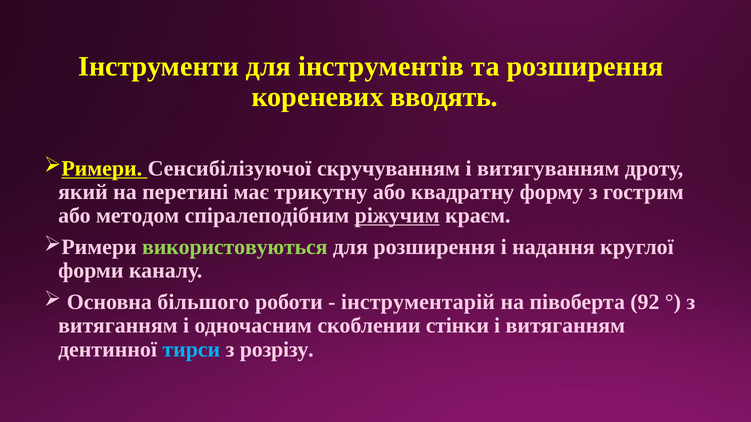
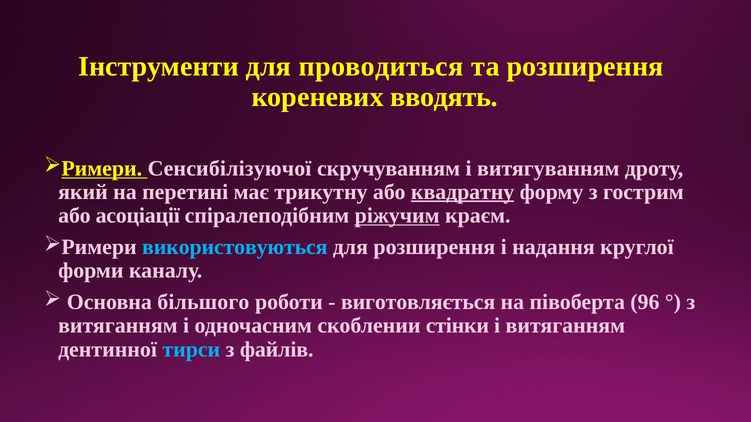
інструментів: інструментів -> проводиться (381, 67)
квадратну underline: none -> present (463, 192)
методом: методом -> асоціації (138, 216)
використовуються colour: light green -> light blue (235, 247)
інструментарій: інструментарій -> виготовляється (418, 302)
92: 92 -> 96 (645, 302)
розрізу: розрізу -> файлів (277, 350)
